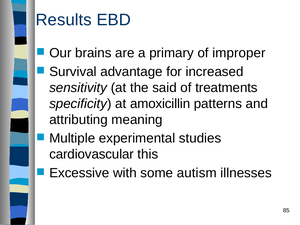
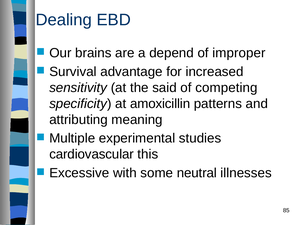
Results: Results -> Dealing (64, 20)
primary: primary -> depend (172, 53)
treatments: treatments -> competing (226, 88)
autism: autism -> neutral (197, 173)
